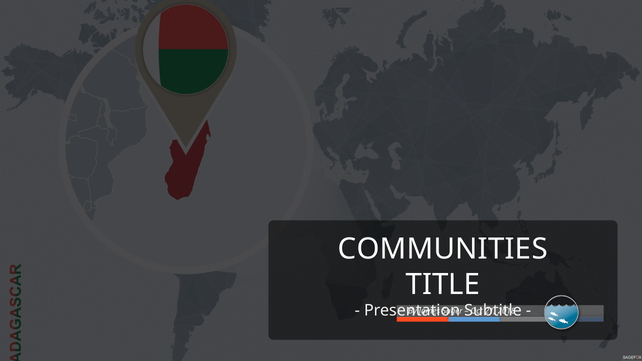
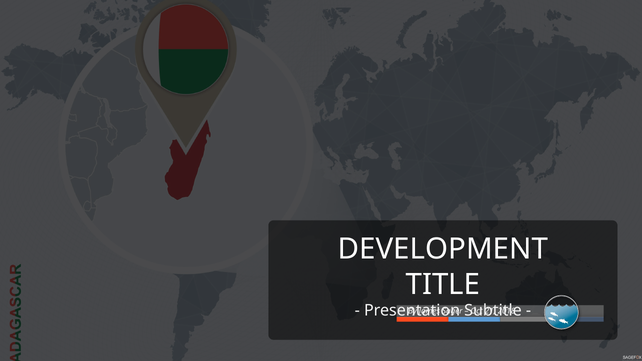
COMMUNITIES: COMMUNITIES -> DEVELOPMENT (443, 249)
